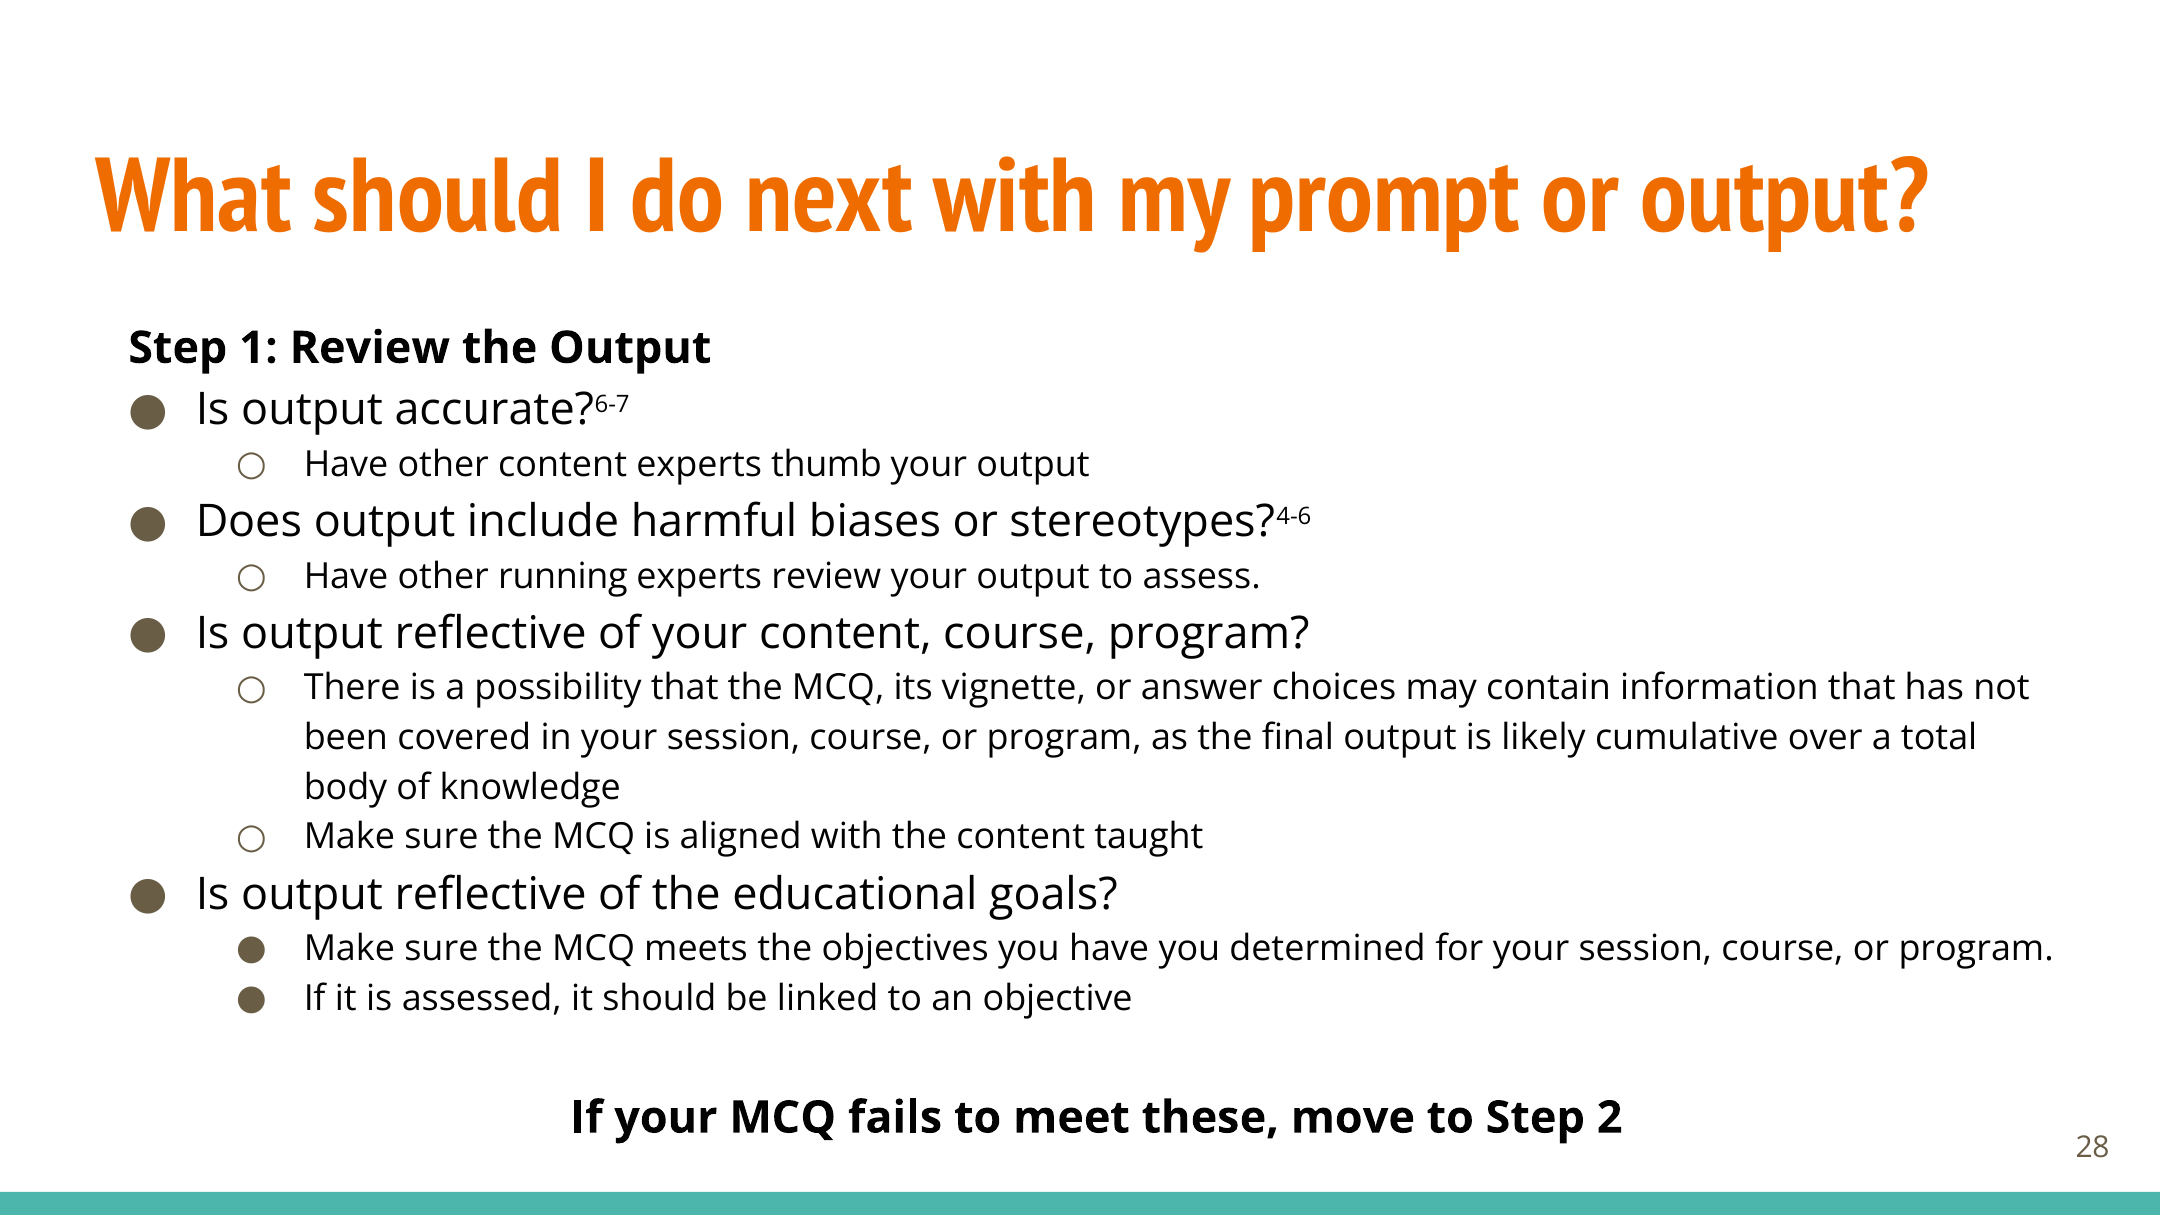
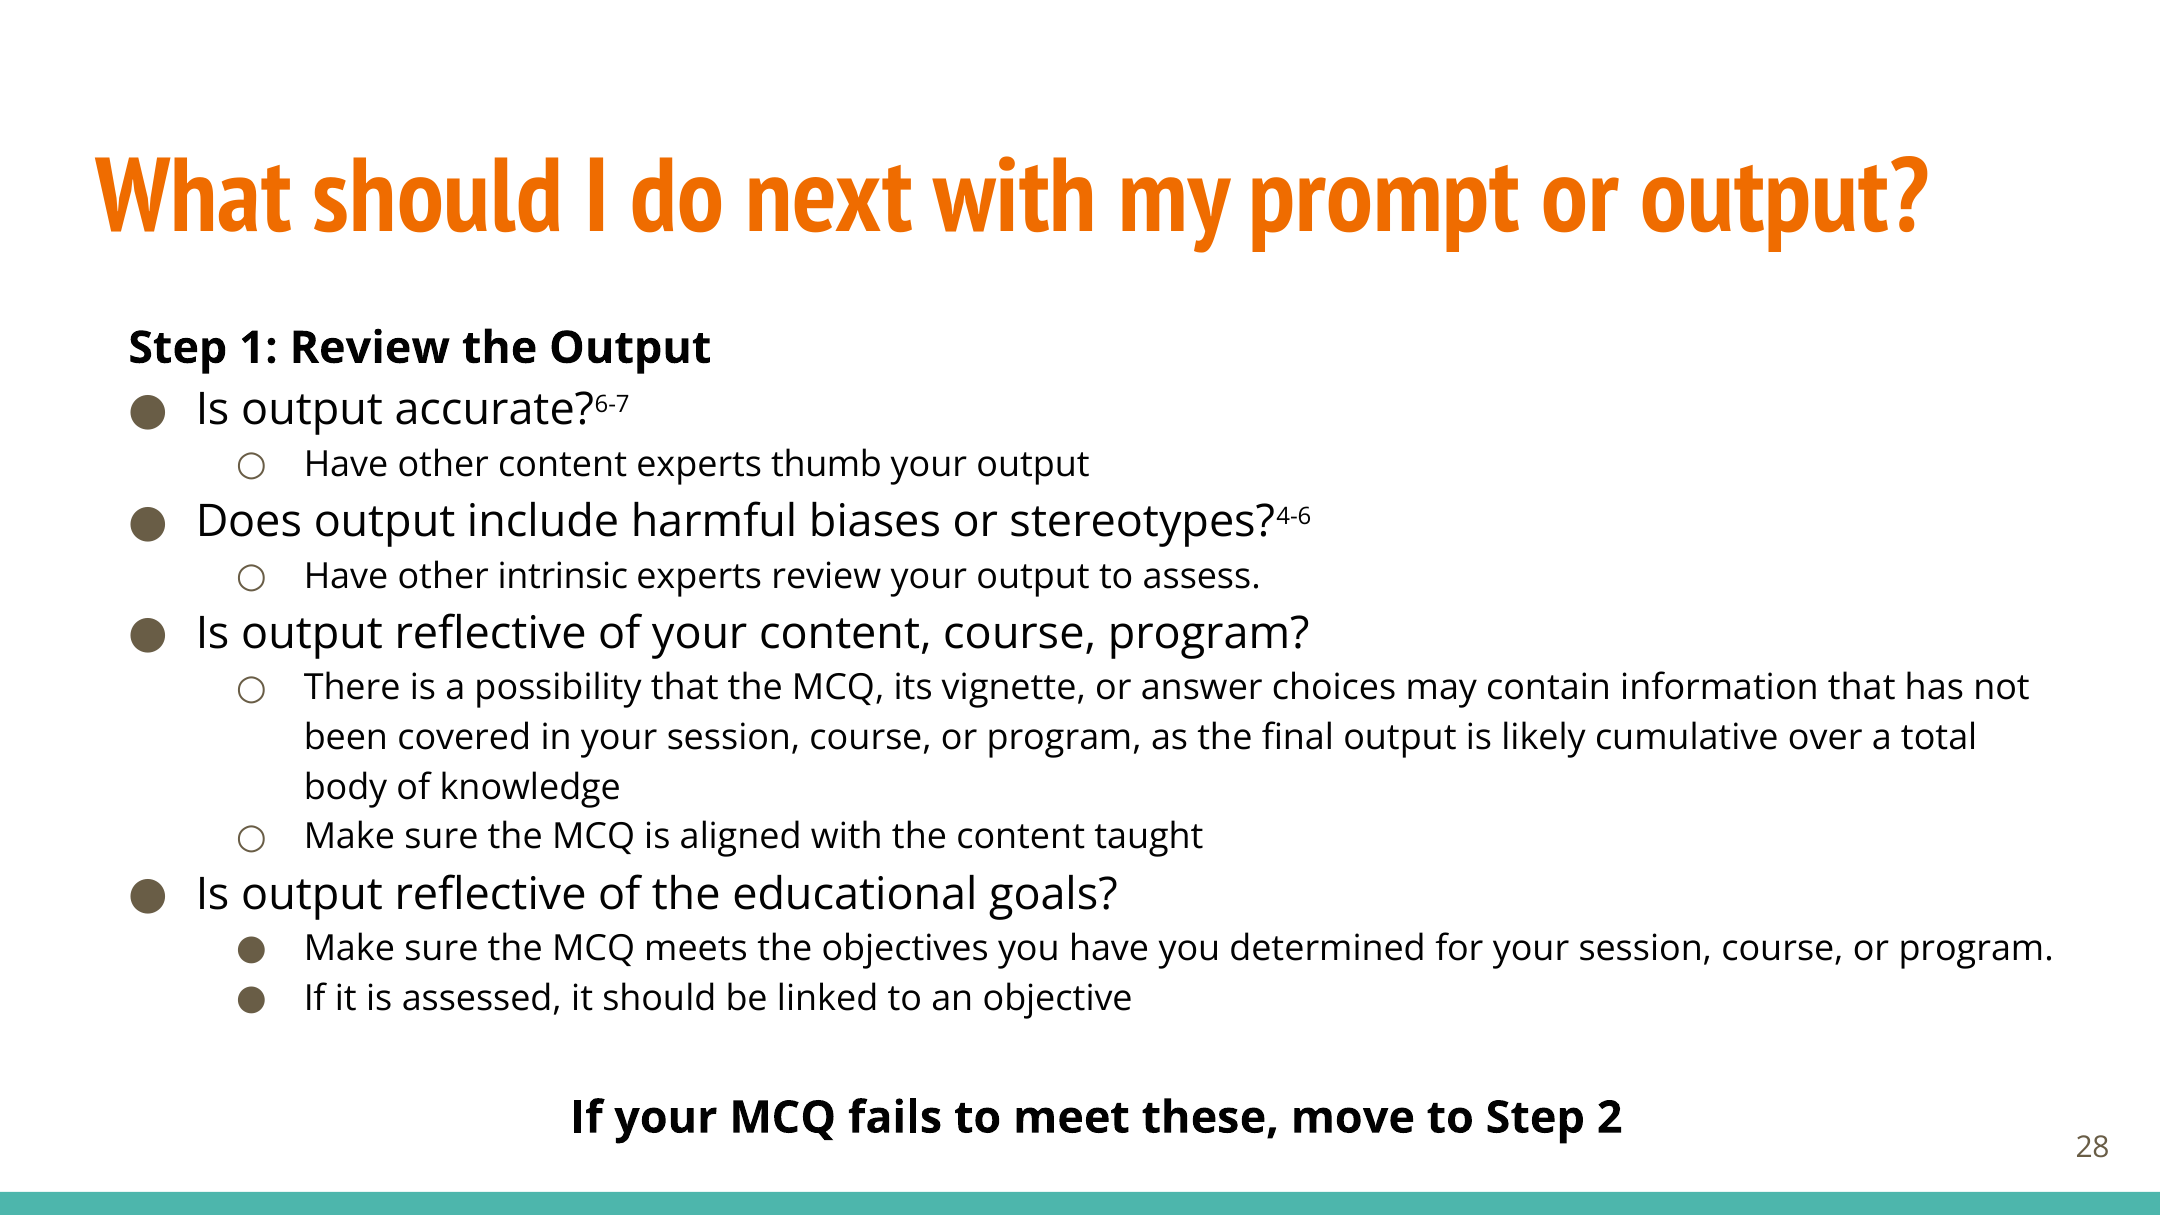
running: running -> intrinsic (563, 576)
